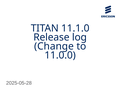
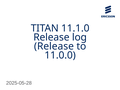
Change: Change -> Release (54, 46)
